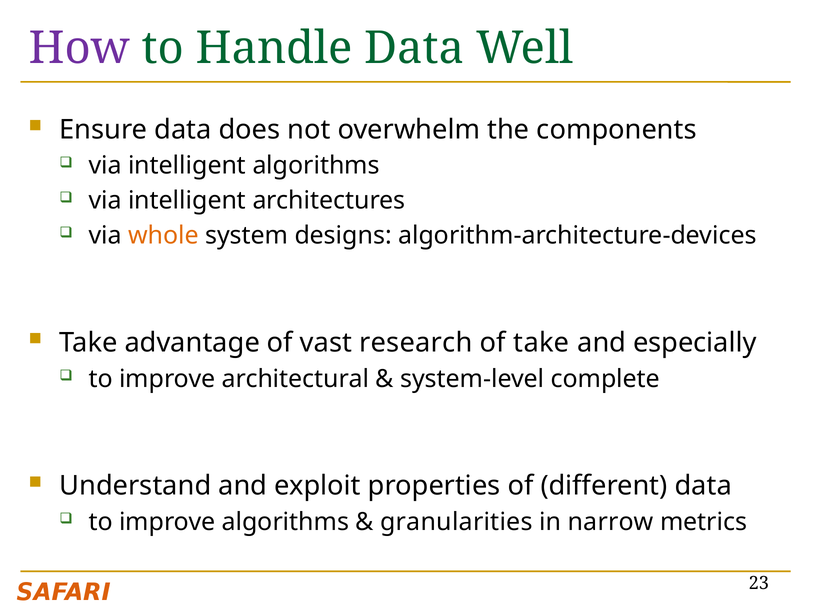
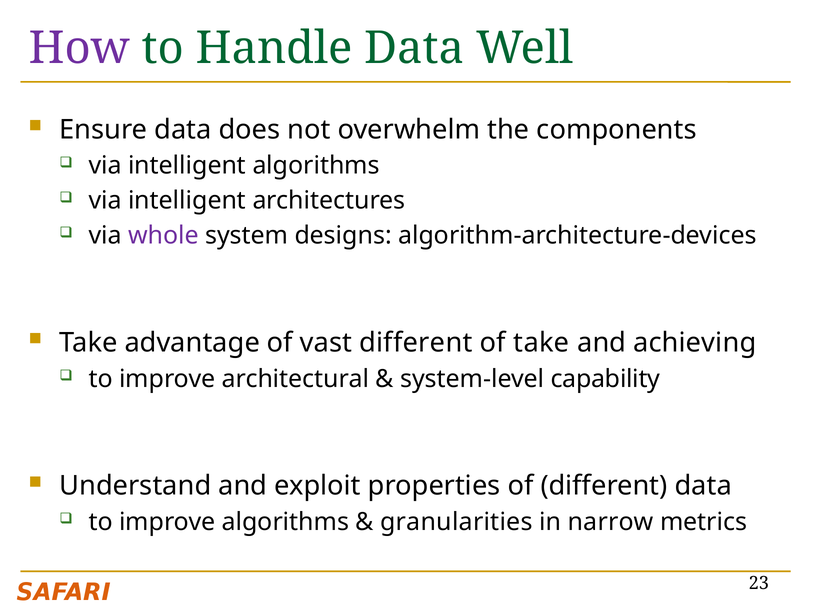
whole colour: orange -> purple (163, 236)
vast research: research -> different (416, 342)
especially: especially -> achieving (695, 342)
complete: complete -> capability (605, 379)
